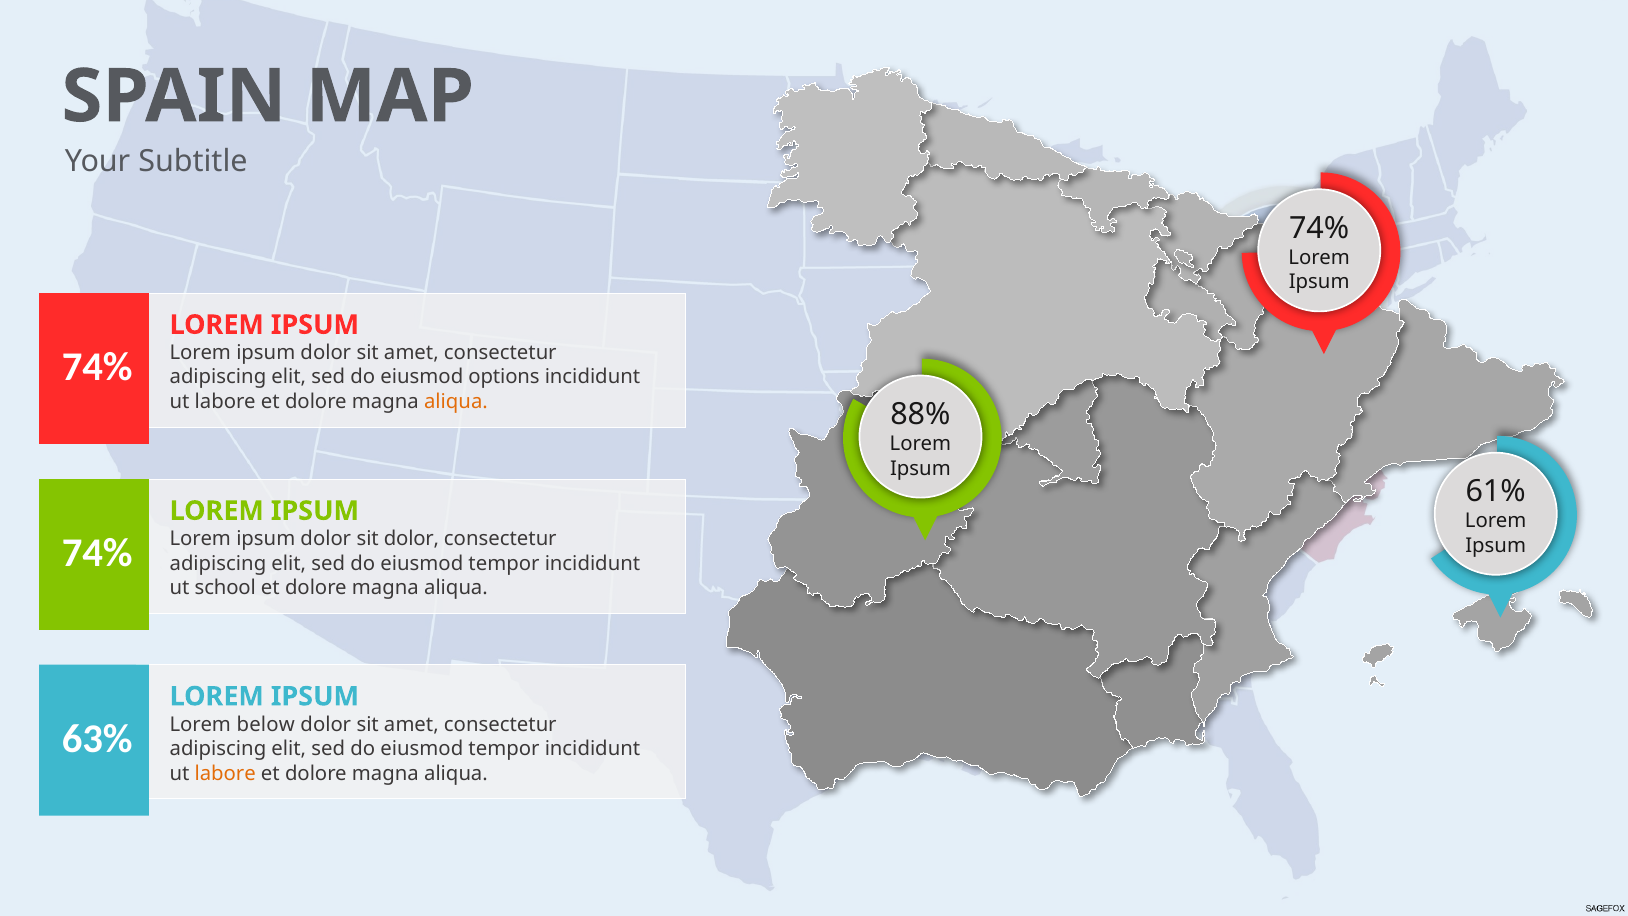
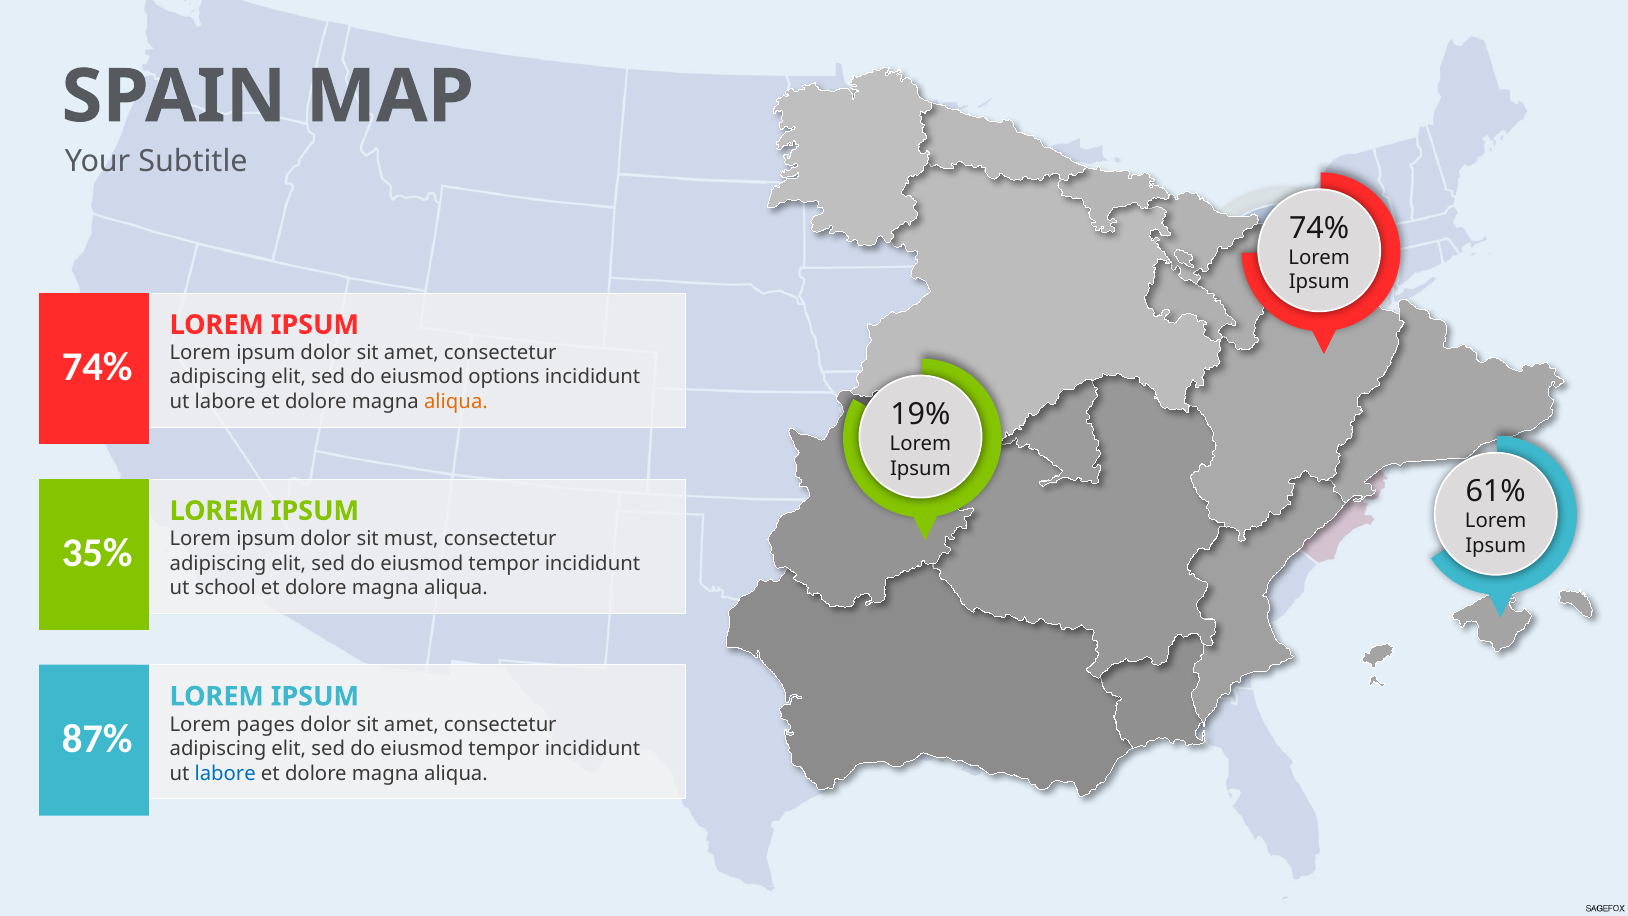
88%: 88% -> 19% (920, 414)
sit dolor: dolor -> must (411, 539)
74%: 74% -> 35% (97, 553)
below: below -> pages (266, 724)
63%: 63% -> 87% (97, 739)
labore colour: orange -> blue (225, 773)
